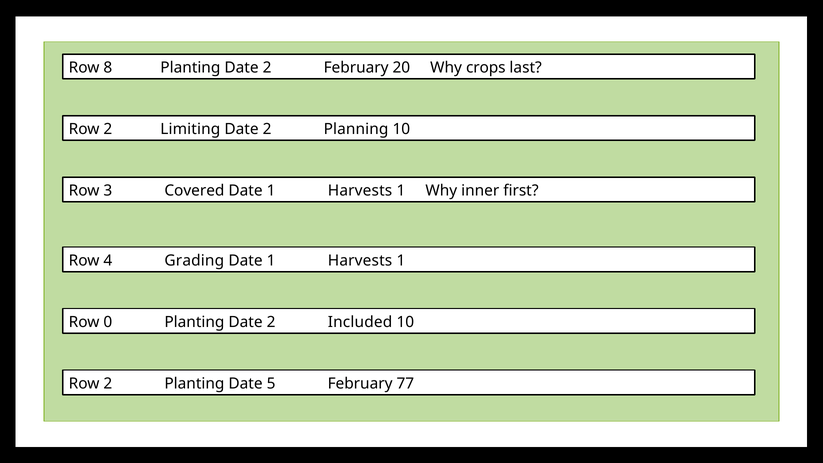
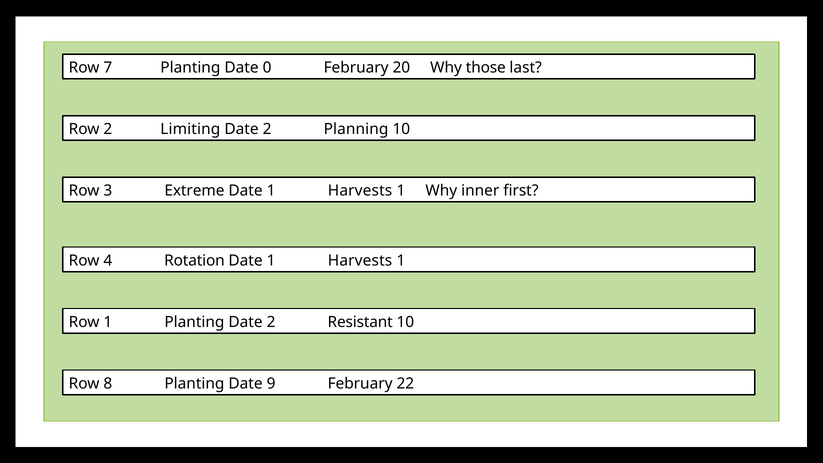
8: 8 -> 7 (108, 68)
2: 2 -> 0 (267, 68)
crops: crops -> those (486, 68)
Covered: Covered -> Extreme (194, 191)
Grading: Grading -> Rotation (194, 260)
Row 0: 0 -> 1 (108, 322)
Included: Included -> Resistant (360, 322)
2: 2 -> 8 (108, 383)
5: 5 -> 9 (271, 383)
77: 77 -> 22 (405, 383)
